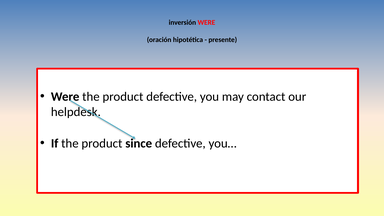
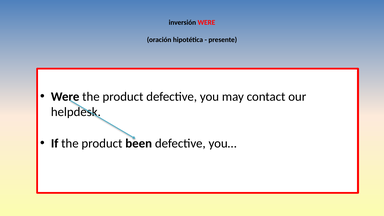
since: since -> been (139, 143)
